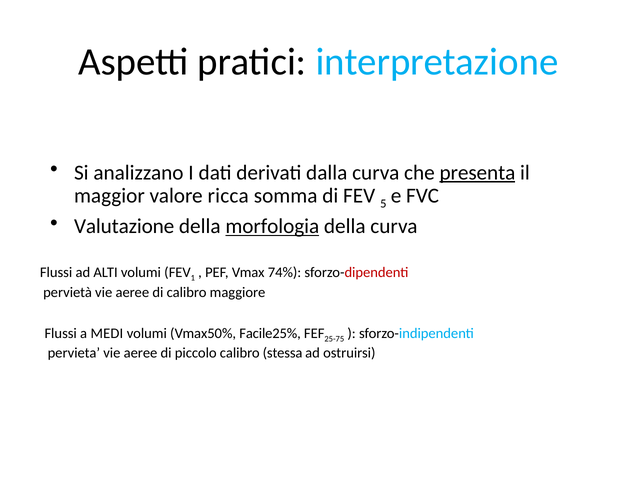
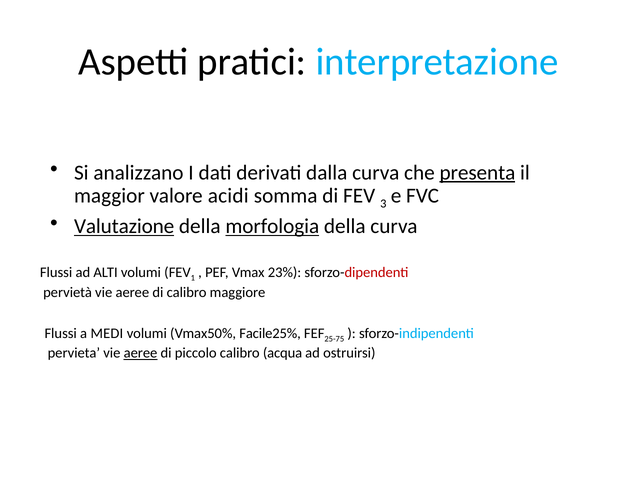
ricca: ricca -> acidi (228, 195)
5: 5 -> 3 (383, 204)
Valutazione underline: none -> present (124, 226)
74%: 74% -> 23% (284, 272)
aeree underline: none -> present (141, 353)
stessa: stessa -> acqua (283, 353)
